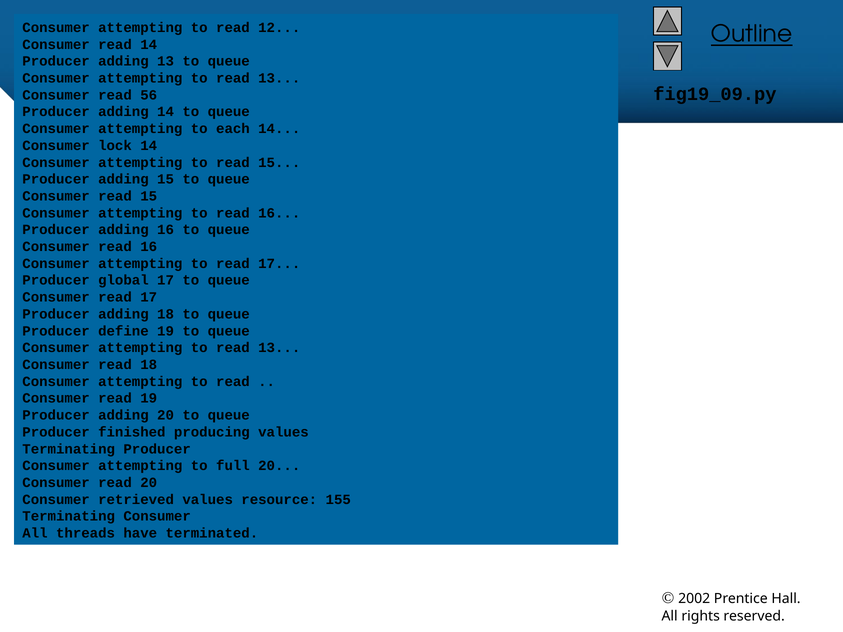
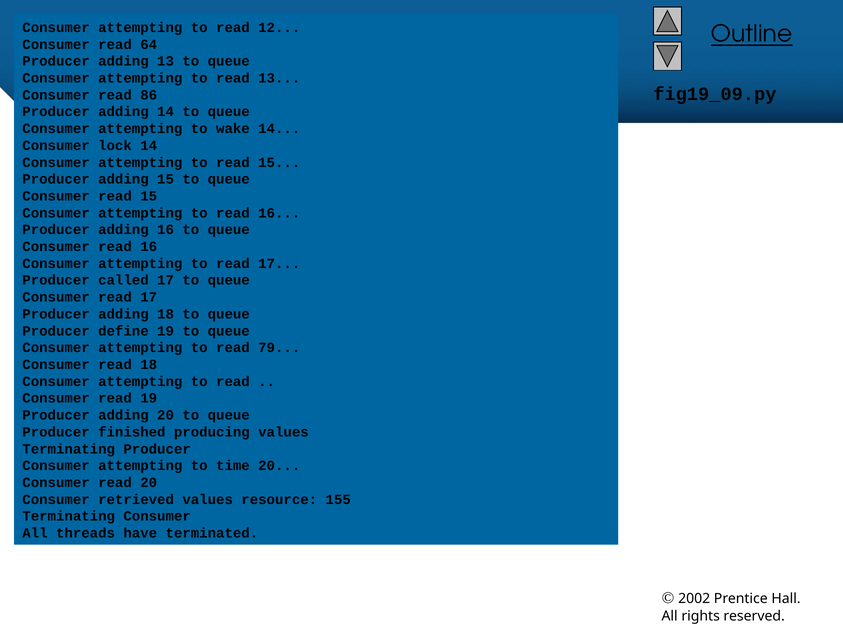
read 14: 14 -> 64 (149, 44)
56: 56 -> 86 (149, 95)
each: each -> wake (233, 129)
global: global -> called (123, 280)
13: 13 -> 79 (279, 348)
full: full -> time (233, 466)
